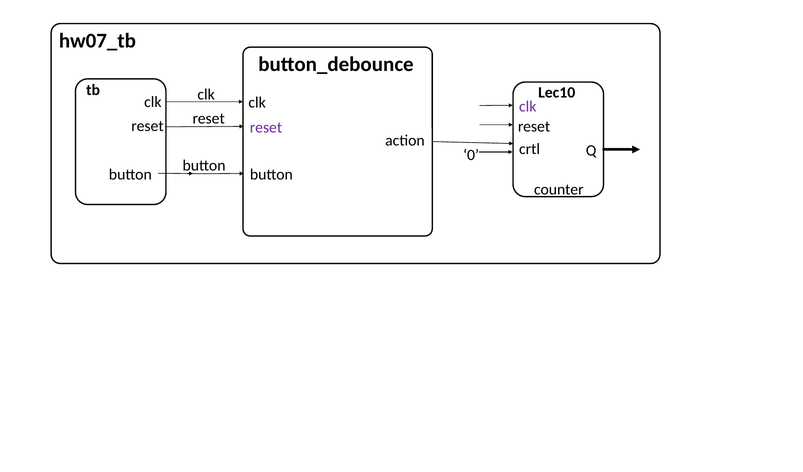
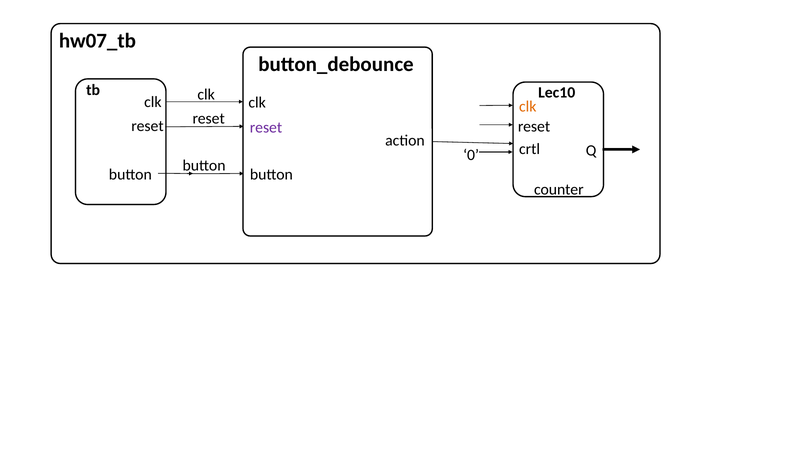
clk colour: purple -> orange (528, 107)
